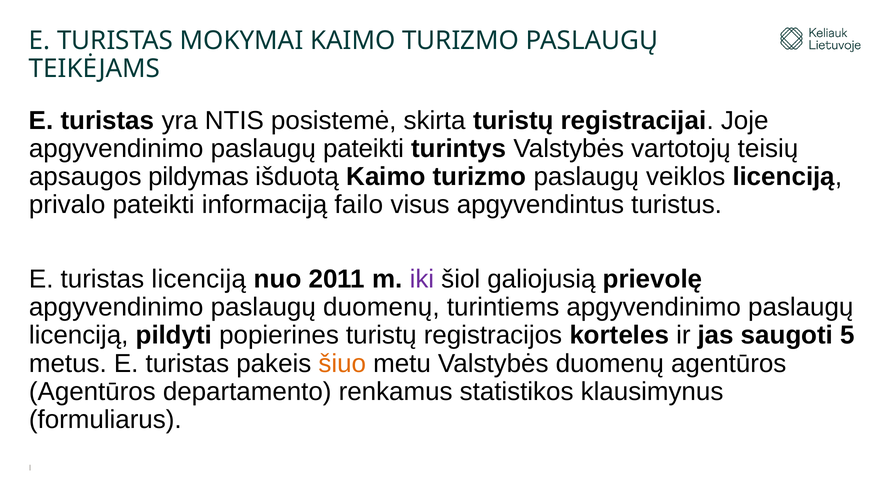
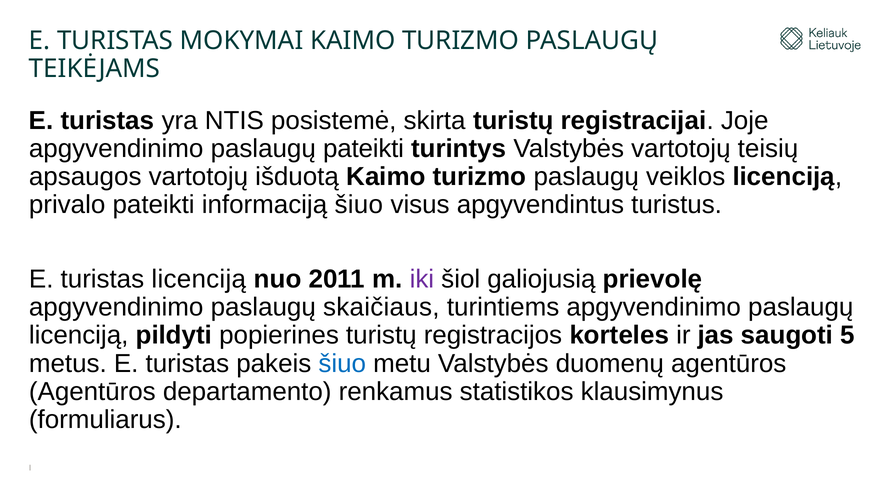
apsaugos pildymas: pildymas -> vartotojų (198, 177)
informaciją failo: failo -> šiuo (359, 205)
paslaugų duomenų: duomenų -> skaičiaus (381, 308)
šiuo colour: orange -> blue (342, 364)
